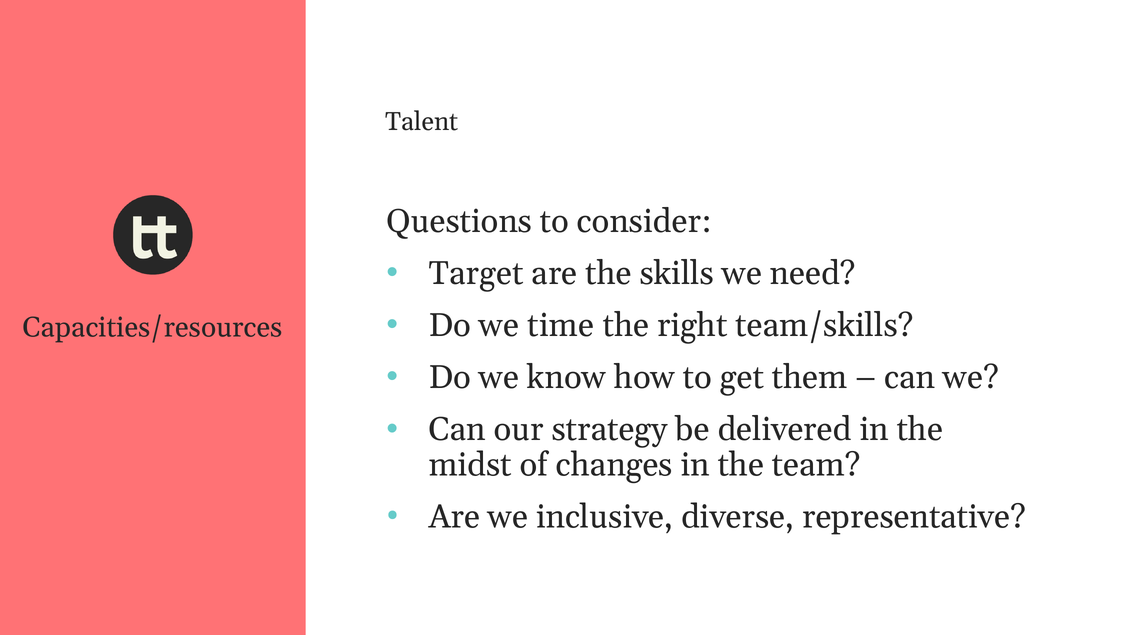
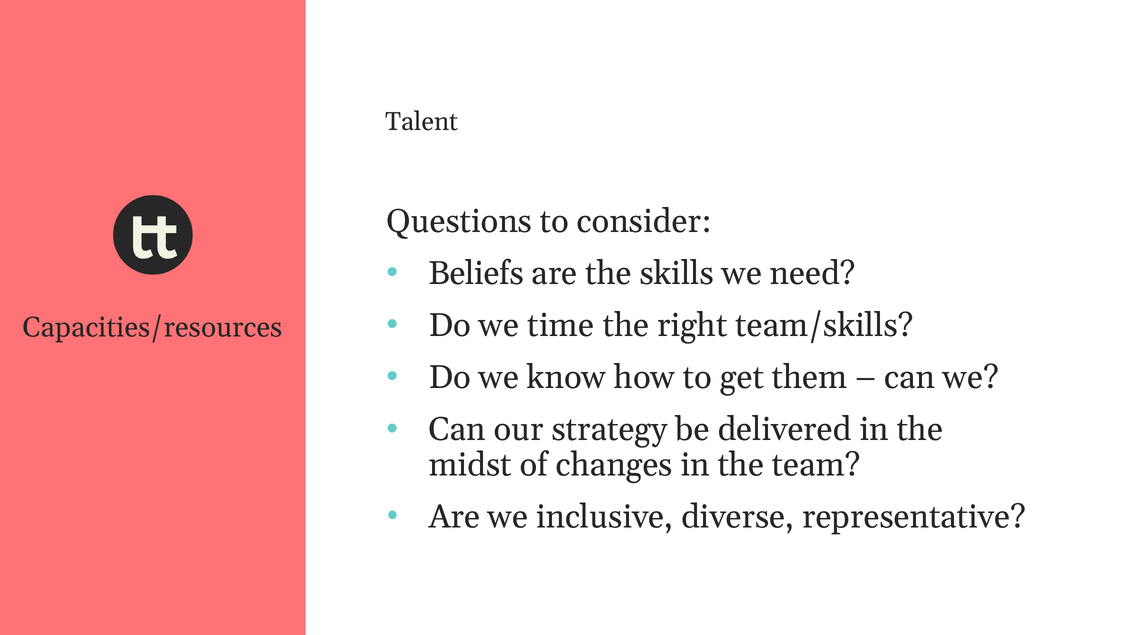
Target: Target -> Beliefs (476, 273)
